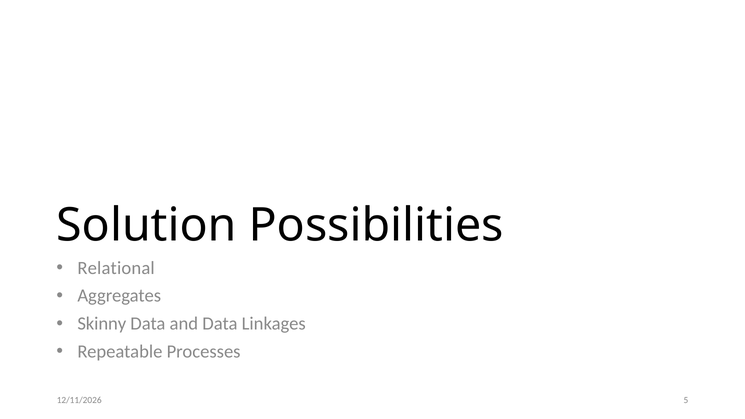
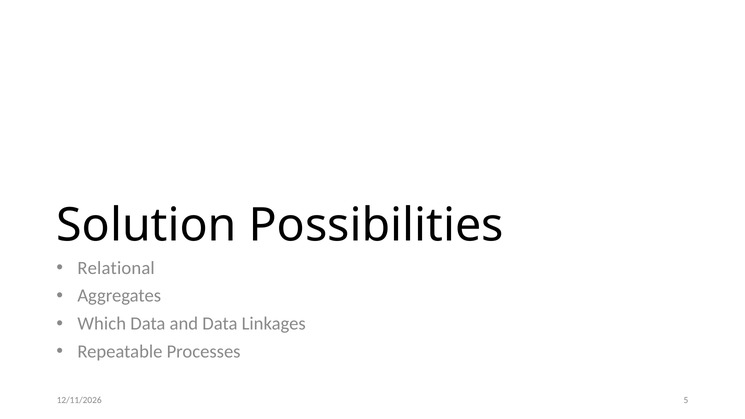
Skinny: Skinny -> Which (102, 324)
